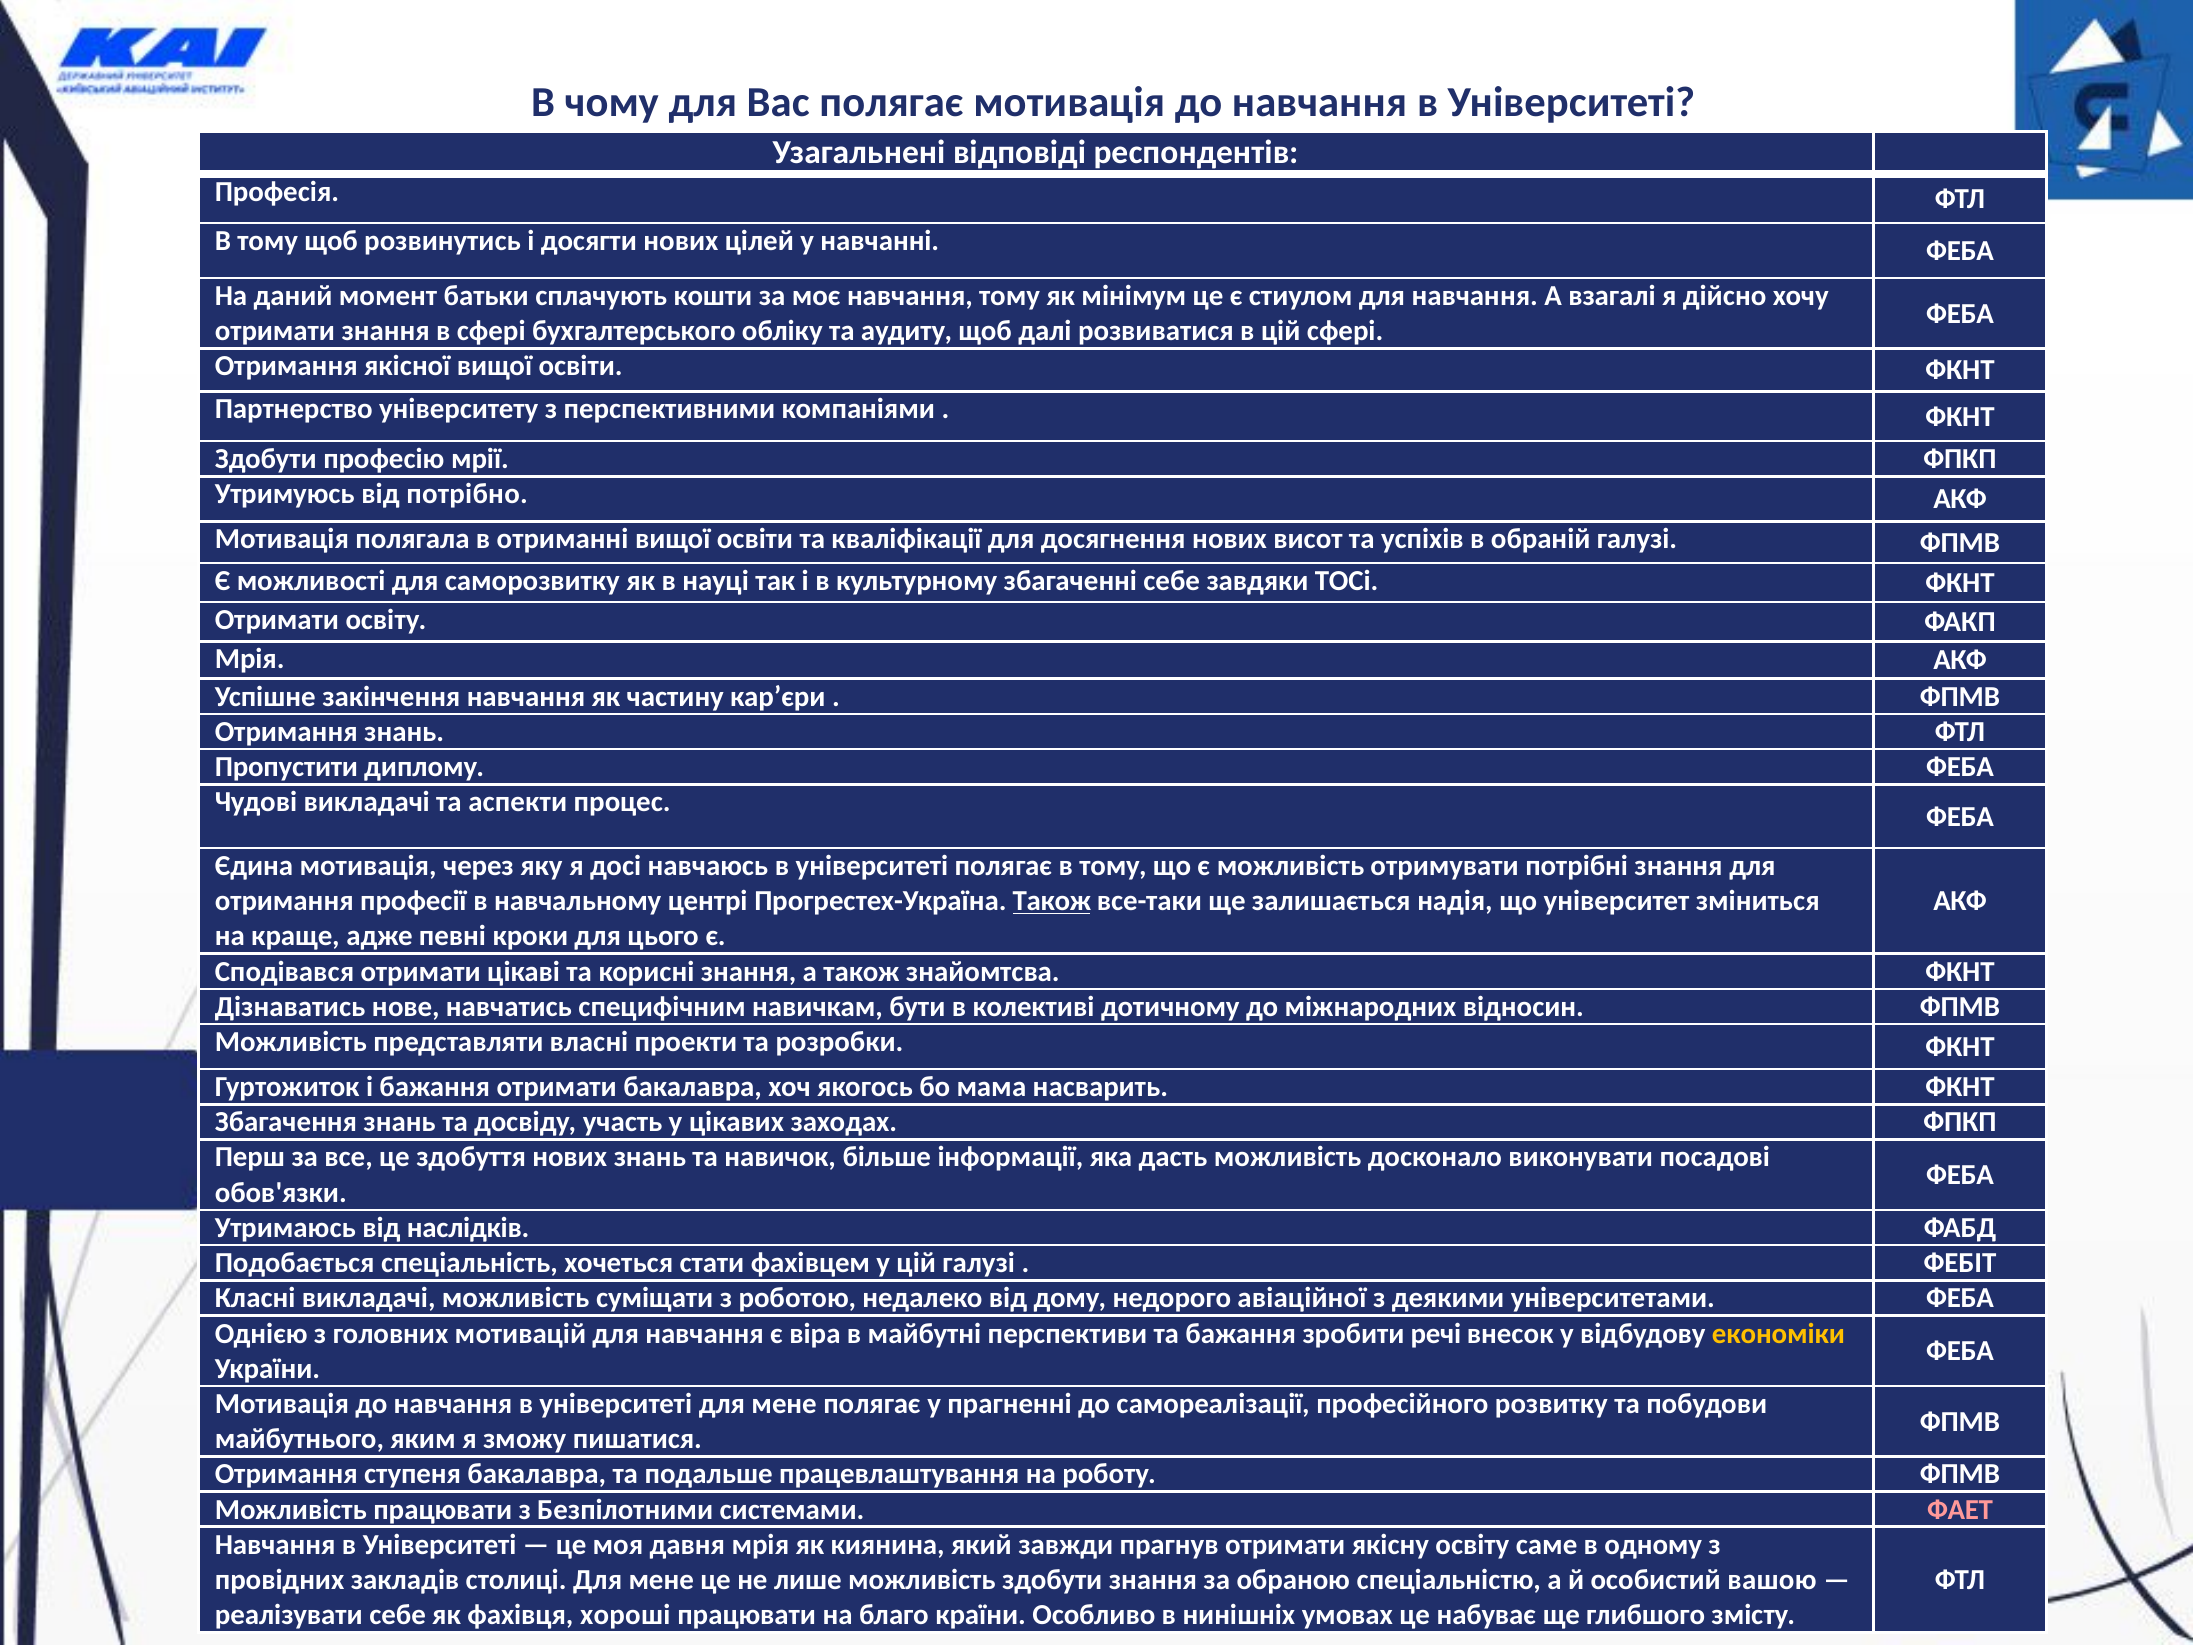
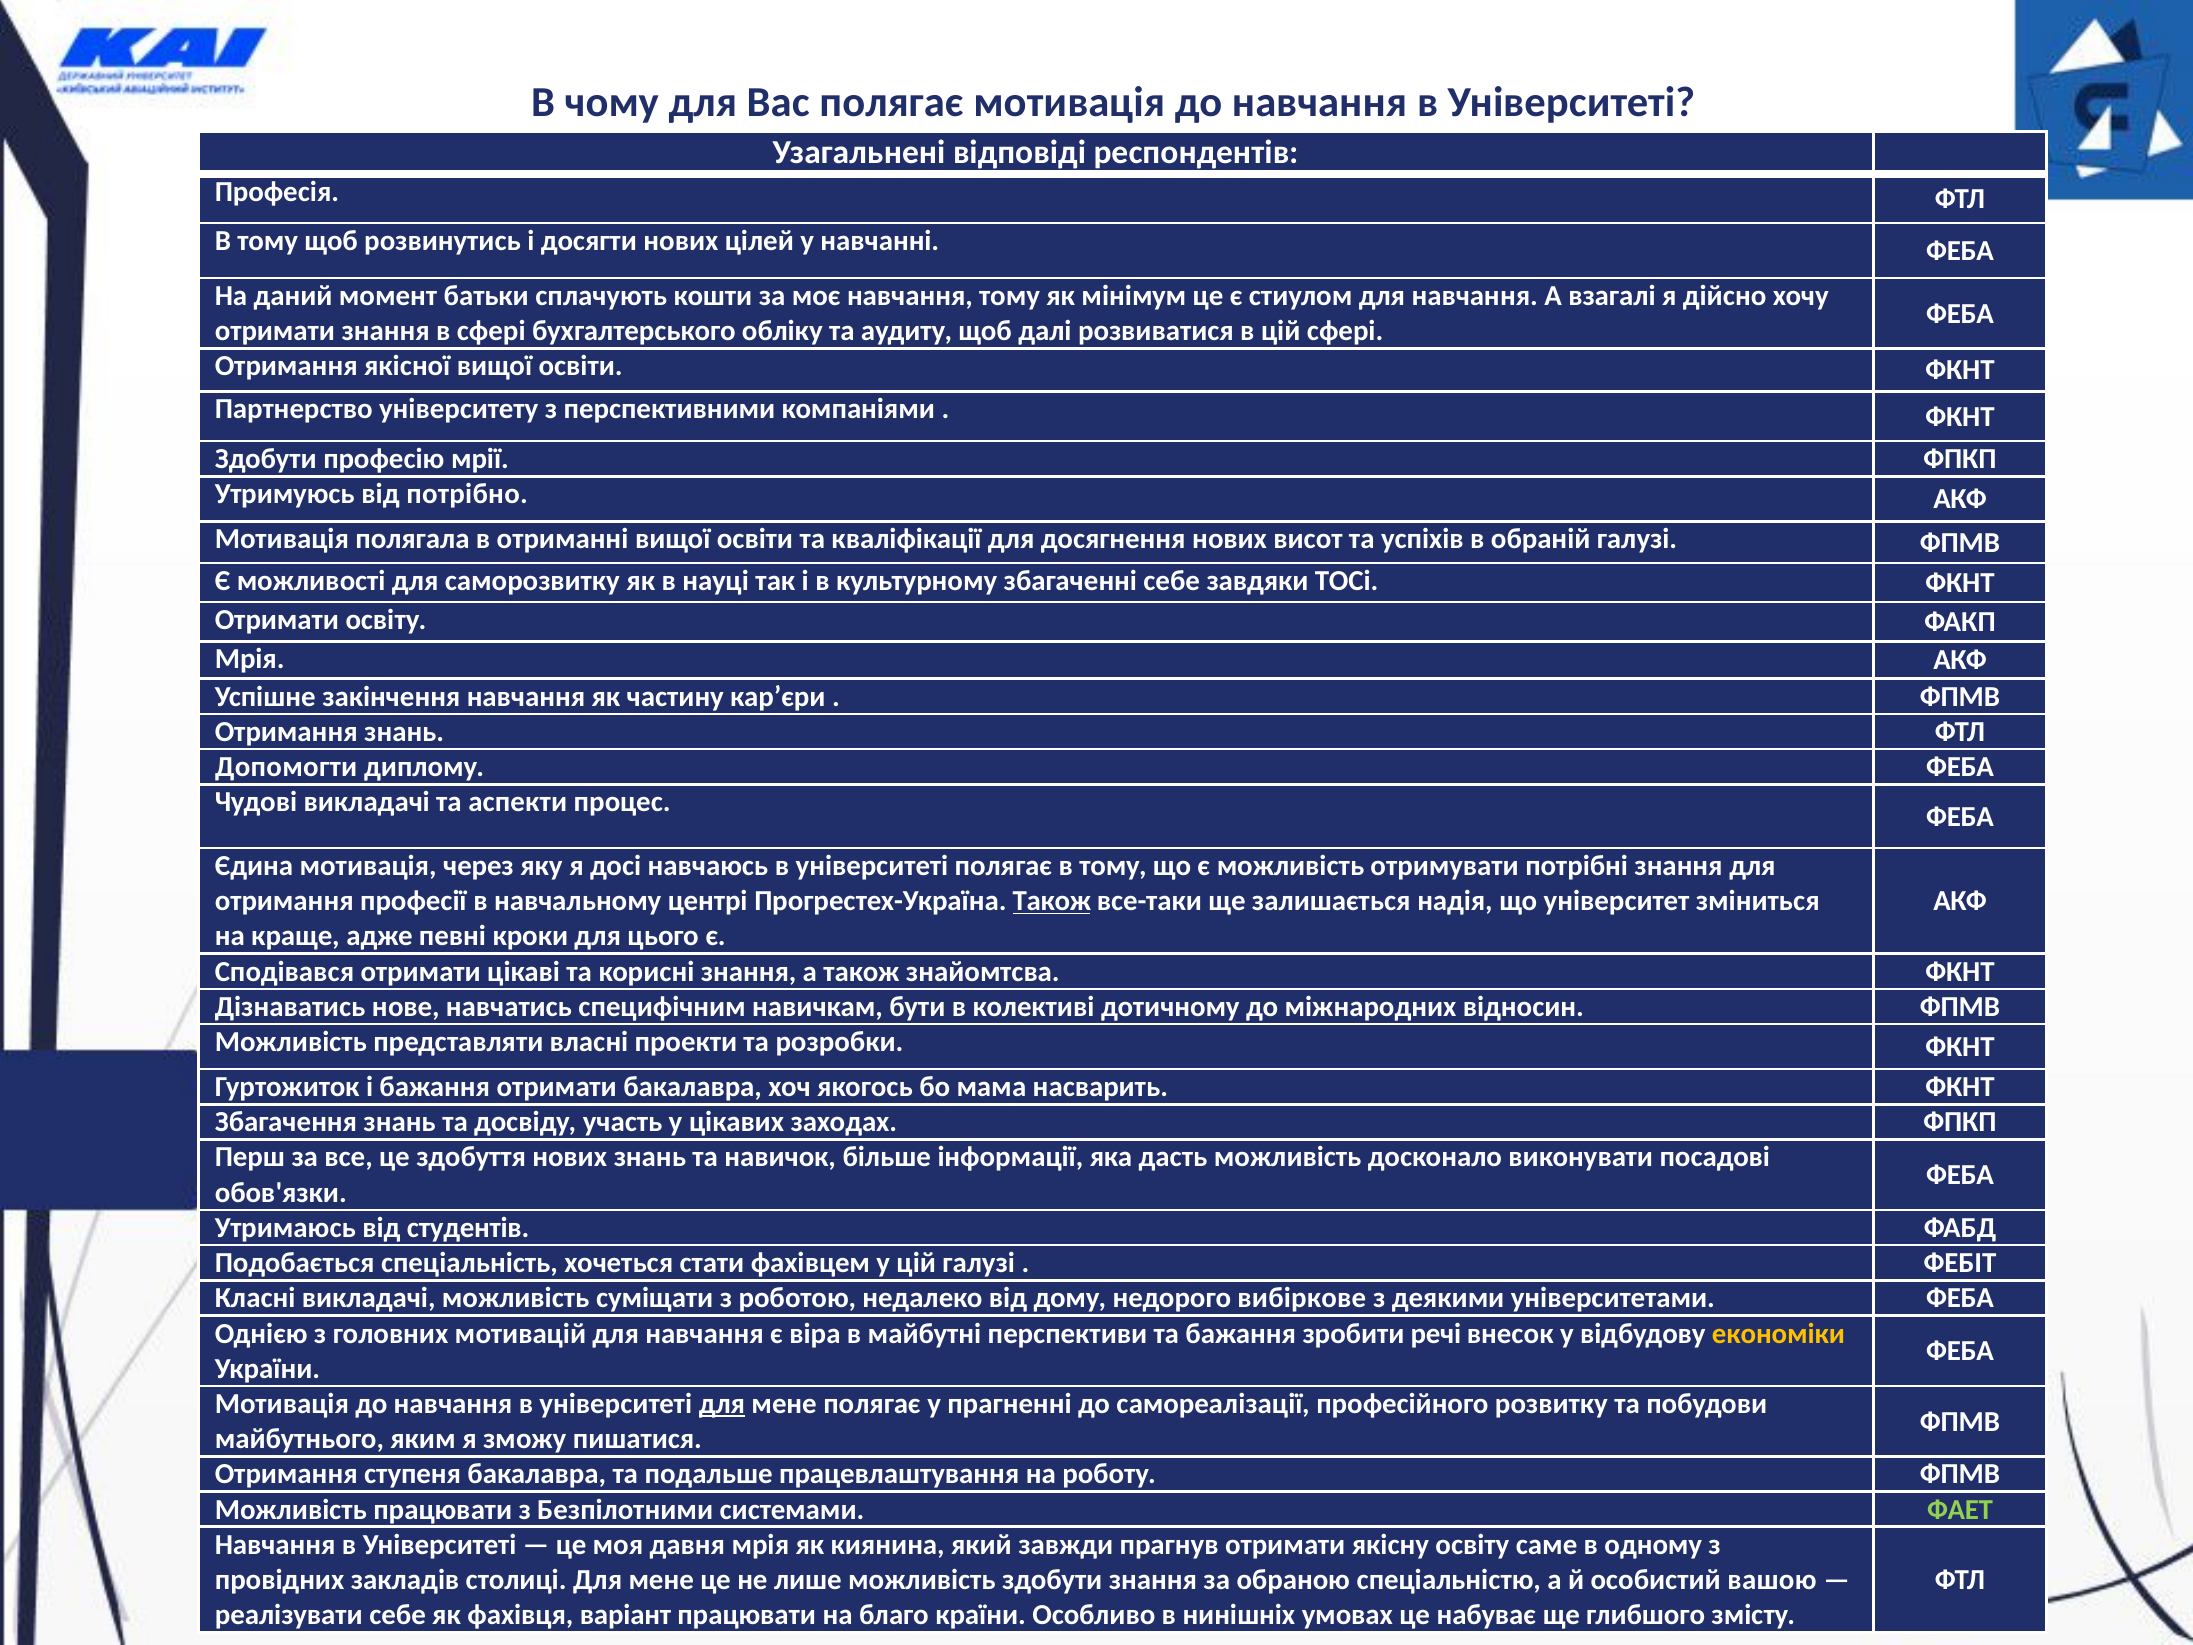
Пропустити: Пропустити -> Допомогти (286, 767)
наслідків: наслідків -> студентів (468, 1228)
авіаційної: авіаційної -> вибіркове (1302, 1298)
для underline: none -> present (722, 1404)
ФАЕТ colour: pink -> light green (1960, 1509)
хороші: хороші -> варіант (626, 1615)
